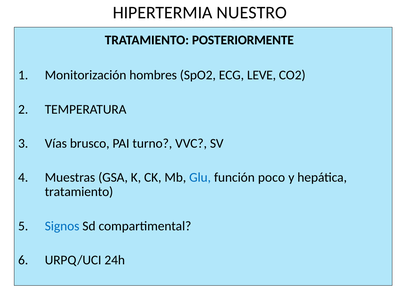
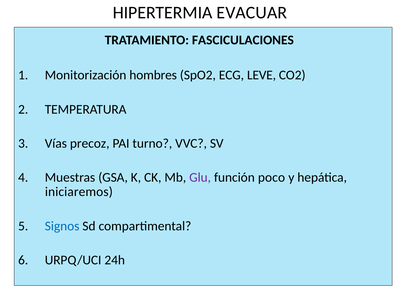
NUESTRO: NUESTRO -> EVACUAR (252, 13)
POSTERIORMENTE: POSTERIORMENTE -> FASCICULACIONES (243, 40)
brusco: brusco -> precoz (90, 143)
Glu colour: blue -> purple (200, 177)
tratamiento: tratamiento -> iniciaremos (79, 192)
